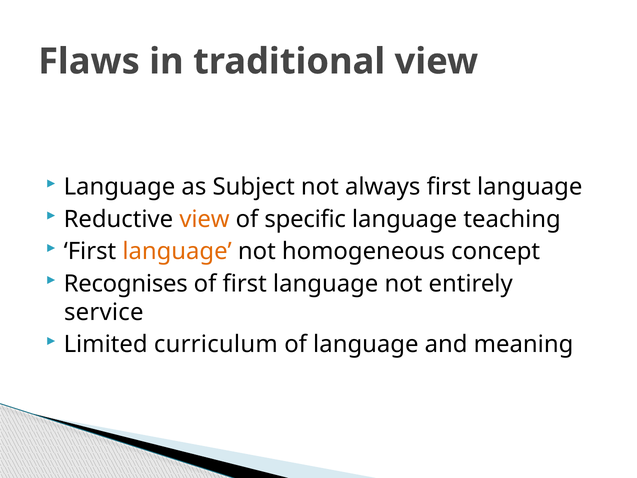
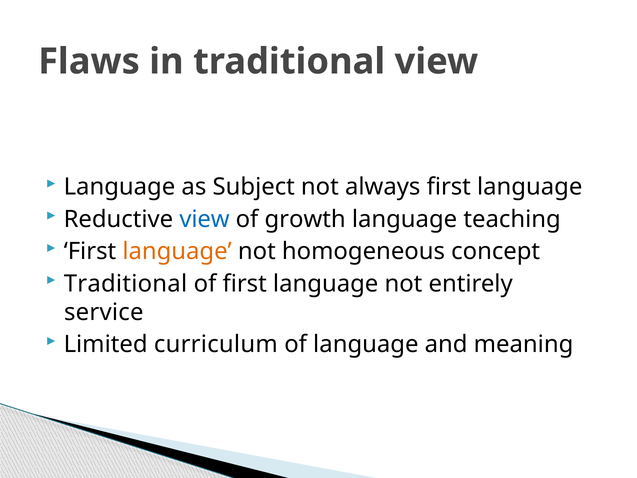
view colour: orange -> blue (205, 219)
specific: specific -> growth (305, 219)
Recognises: Recognises -> Traditional (125, 284)
